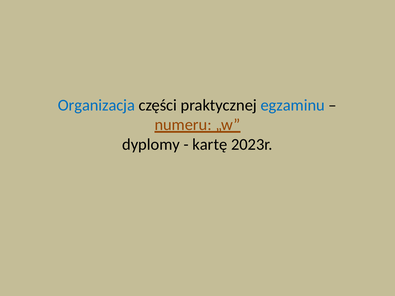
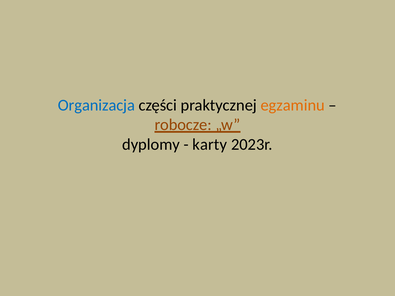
egzaminu colour: blue -> orange (293, 105)
numeru: numeru -> robocze (183, 125)
kartę: kartę -> karty (210, 145)
